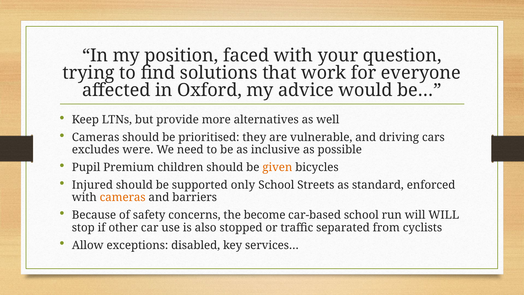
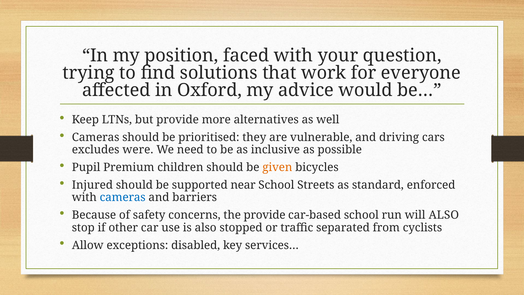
only: only -> near (243, 185)
cameras colour: orange -> blue (123, 197)
the become: become -> provide (265, 215)
will WILL: WILL -> ALSO (444, 215)
